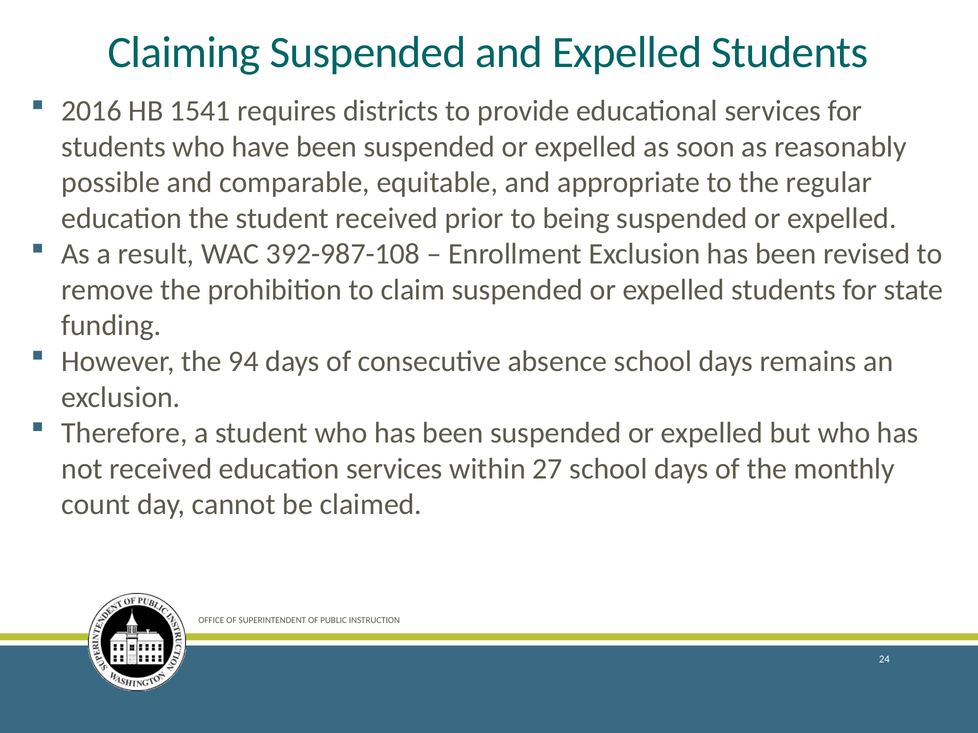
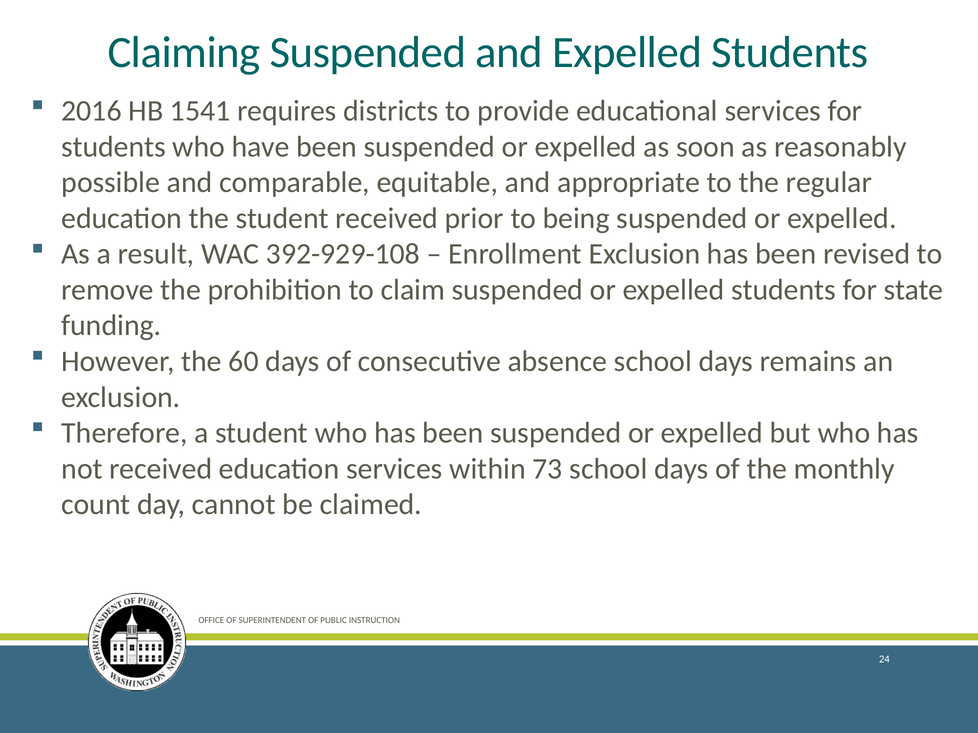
392-987-108: 392-987-108 -> 392-929-108 (343, 254)
94: 94 -> 60 (244, 362)
27: 27 -> 73 (547, 469)
